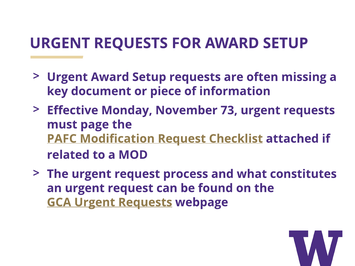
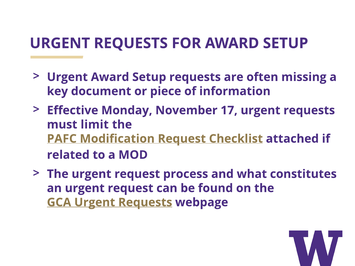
73: 73 -> 17 (229, 110)
page: page -> limit (95, 125)
